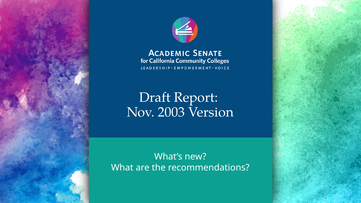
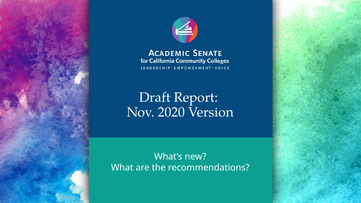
2003: 2003 -> 2020 (171, 112)
